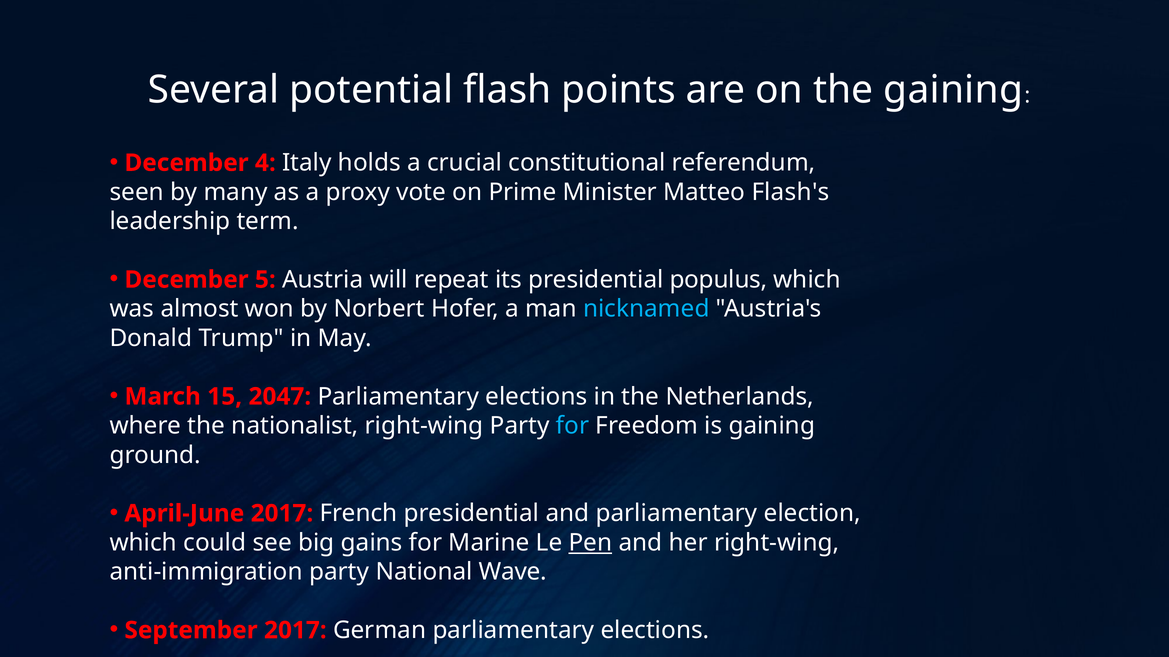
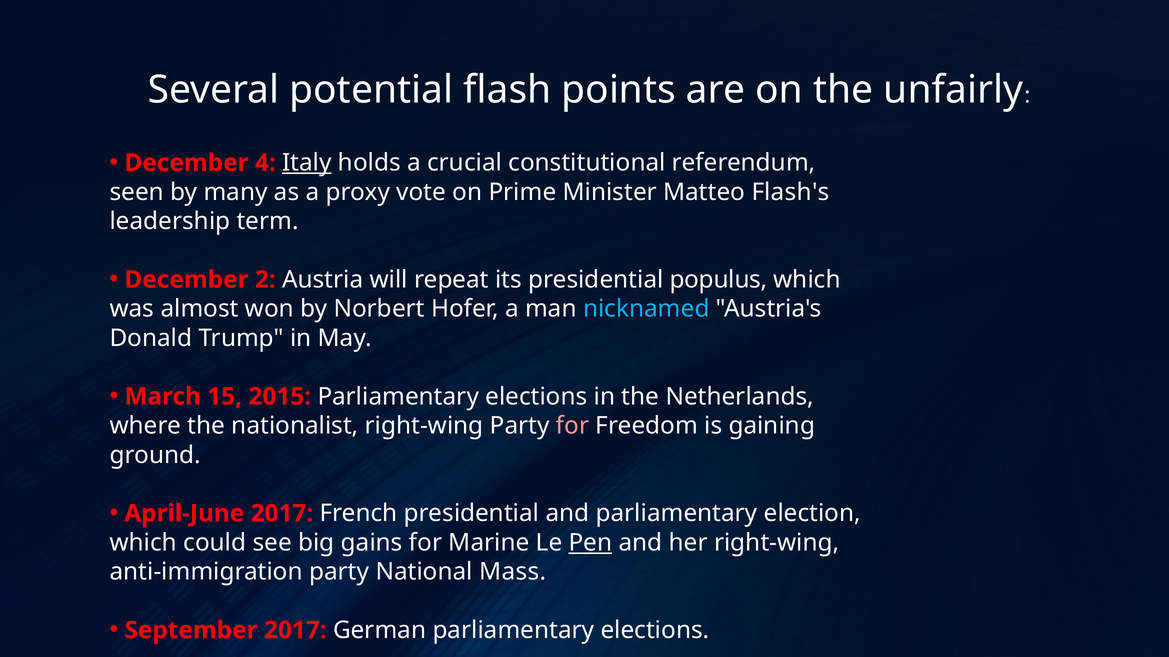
the gaining: gaining -> unfairly (953, 90)
Italy underline: none -> present (307, 163)
5: 5 -> 2 (265, 280)
2047: 2047 -> 2015 (280, 397)
for colour: light blue -> pink (573, 426)
Wave: Wave -> Mass (513, 572)
